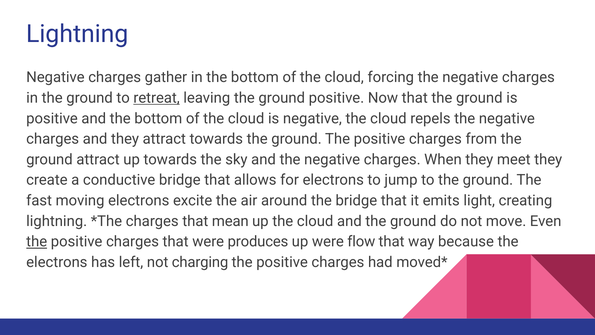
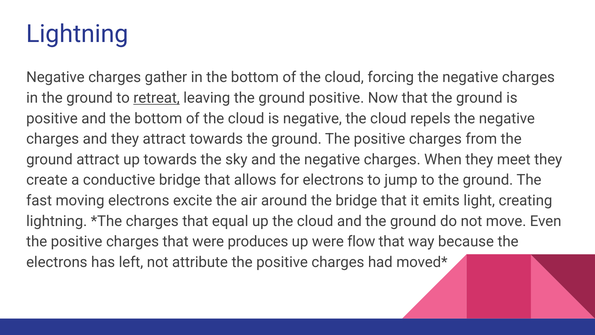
mean: mean -> equal (230, 221)
the underline: present -> none (37, 241)
charging: charging -> attribute (200, 262)
